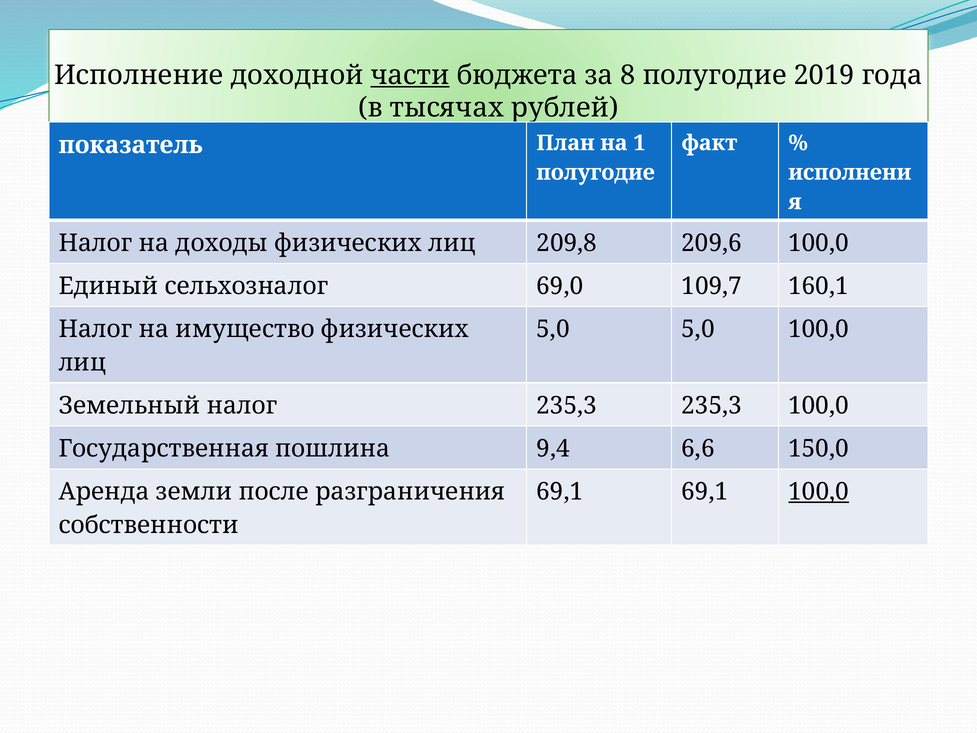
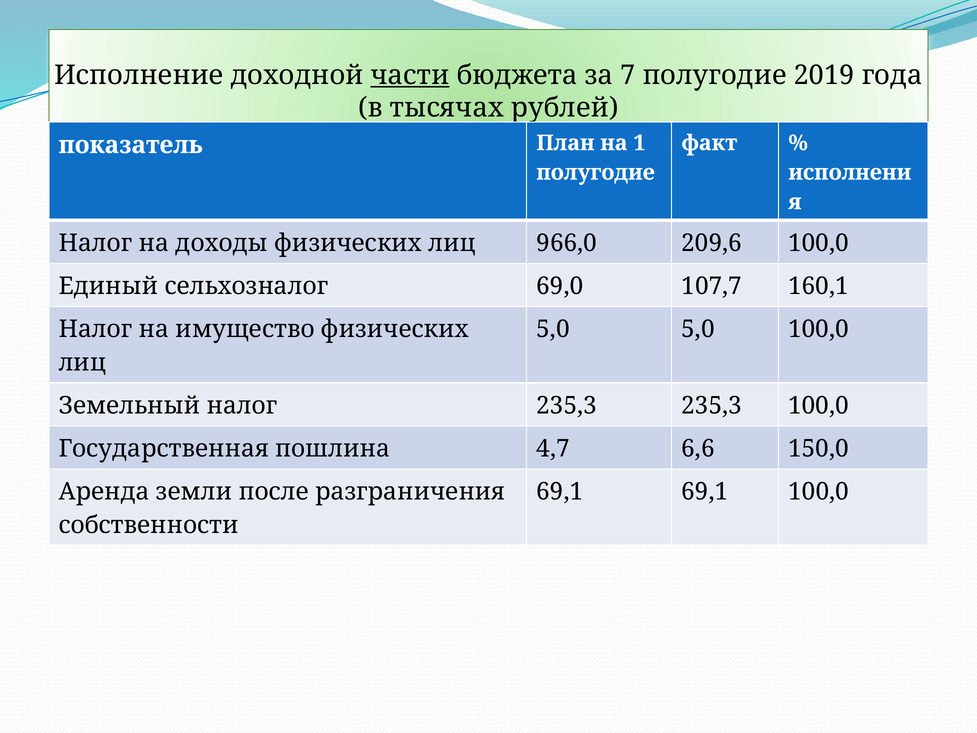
8: 8 -> 7 (628, 75)
209,8: 209,8 -> 966,0 (567, 243)
109,7: 109,7 -> 107,7 (712, 286)
9,4: 9,4 -> 4,7 (553, 449)
100,0 underline: present -> none (819, 492)
